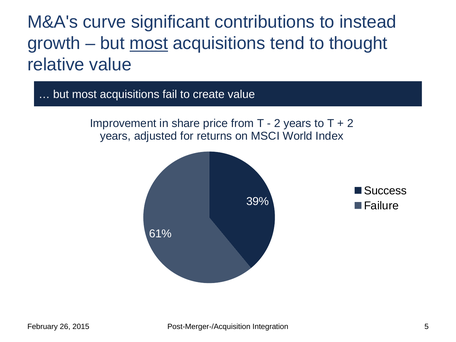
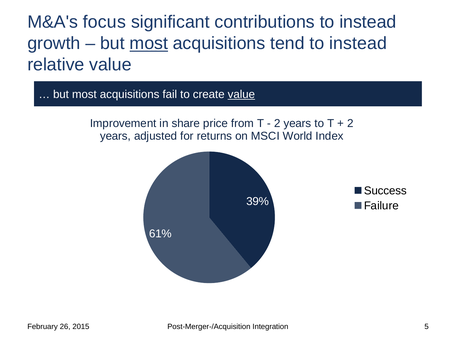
curve: curve -> focus (104, 22)
tend to thought: thought -> instead (358, 43)
value underline: none -> present (241, 95)
